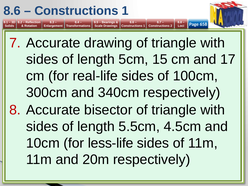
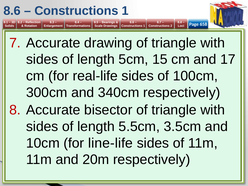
4.5cm: 4.5cm -> 3.5cm (182, 127)
less-life: less-life -> line-life (110, 143)
